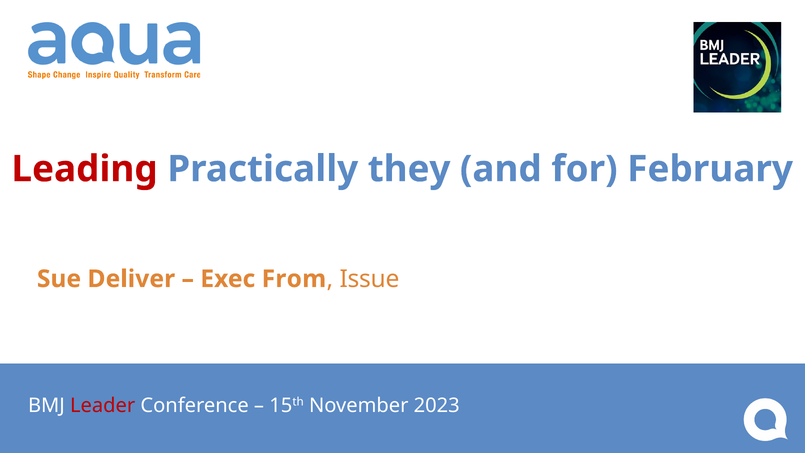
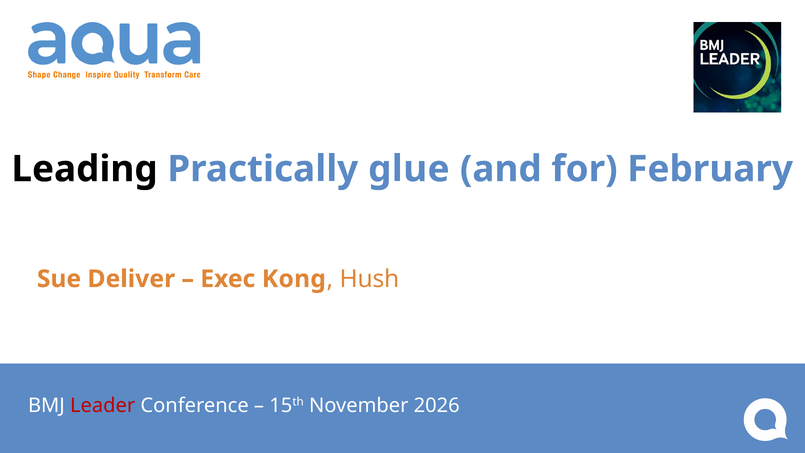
Leading colour: red -> black (85, 169)
they: they -> glue (409, 169)
From: From -> Kong (294, 279)
Issue: Issue -> Hush (370, 279)
2023: 2023 -> 2026 (437, 405)
